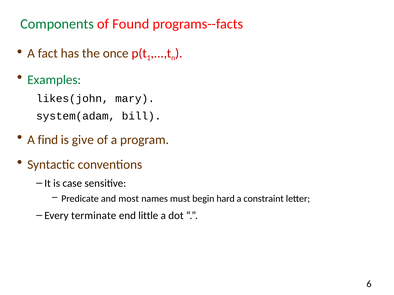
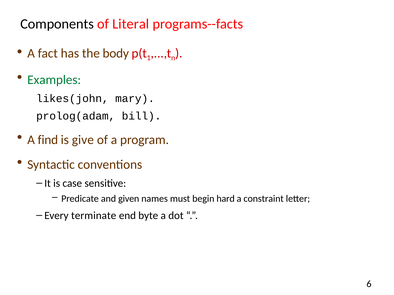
Components colour: green -> black (57, 24)
Found: Found -> Literal (131, 24)
once: once -> body (116, 53)
system(adam: system(adam -> prolog(adam (76, 116)
most: most -> given (129, 199)
little: little -> byte (148, 216)
